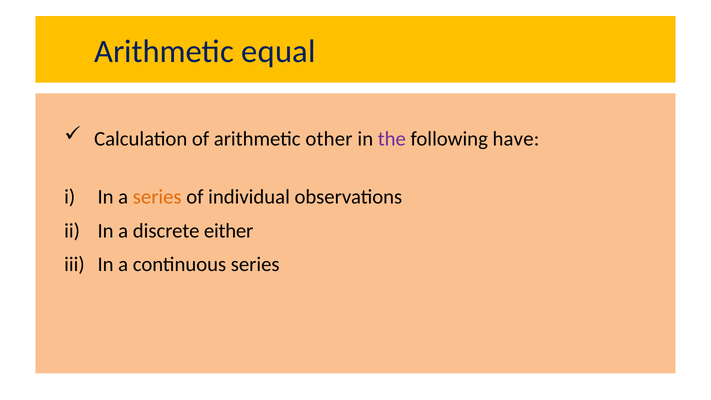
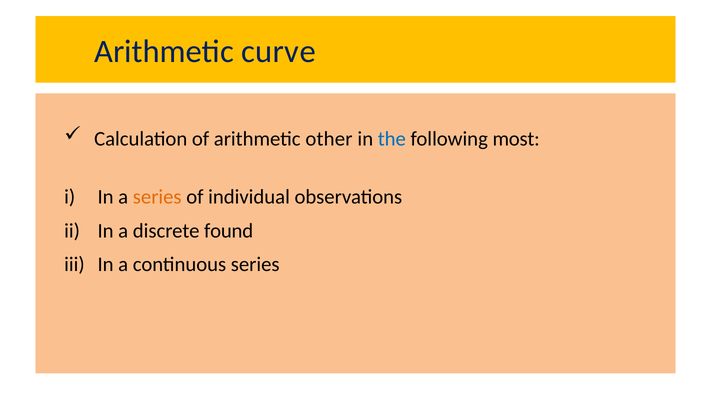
equal: equal -> curve (279, 52)
the colour: purple -> blue (392, 139)
have: have -> most (516, 139)
either: either -> found (229, 231)
